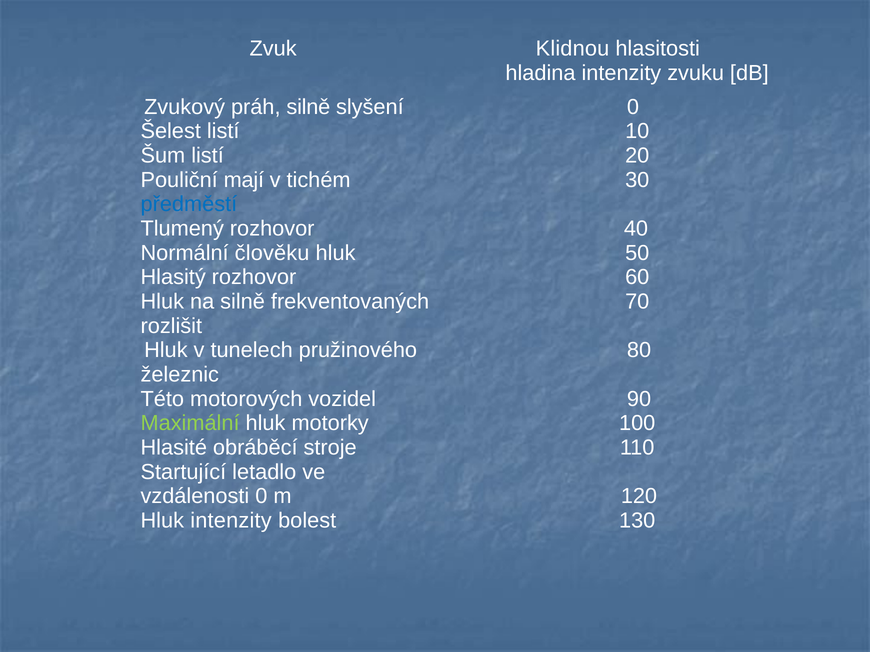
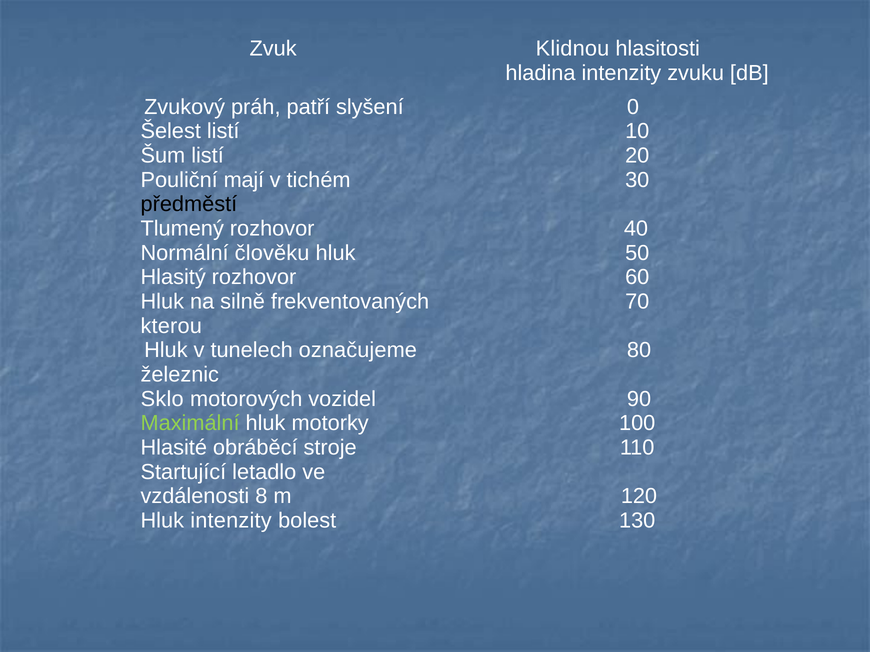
práh silně: silně -> patří (308, 107)
předměstí colour: blue -> black (189, 204)
rozlišit: rozlišit -> kterou (171, 326)
pružinového: pružinového -> označujeme (358, 351)
Této: Této -> Sklo (162, 399)
vzdálenosti 0: 0 -> 8 (261, 497)
